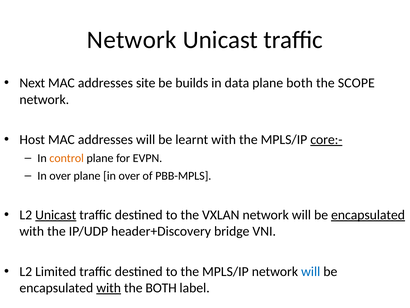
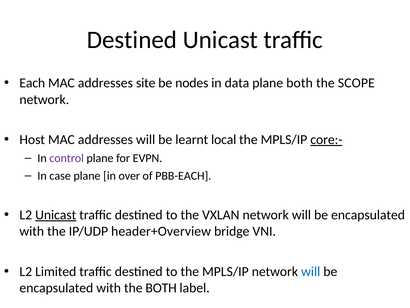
Network: Network -> Destined (132, 40)
Next: Next -> Each (32, 83)
builds: builds -> nodes (192, 83)
learnt with: with -> local (224, 139)
control colour: orange -> purple (67, 158)
over: over -> case (60, 175)
PBB-MPLS: PBB-MPLS -> PBB-EACH (183, 175)
encapsulated underline: present -> none (368, 215)
header+Discovery: header+Discovery -> header+Overview (161, 231)
with underline: present -> none (109, 288)
